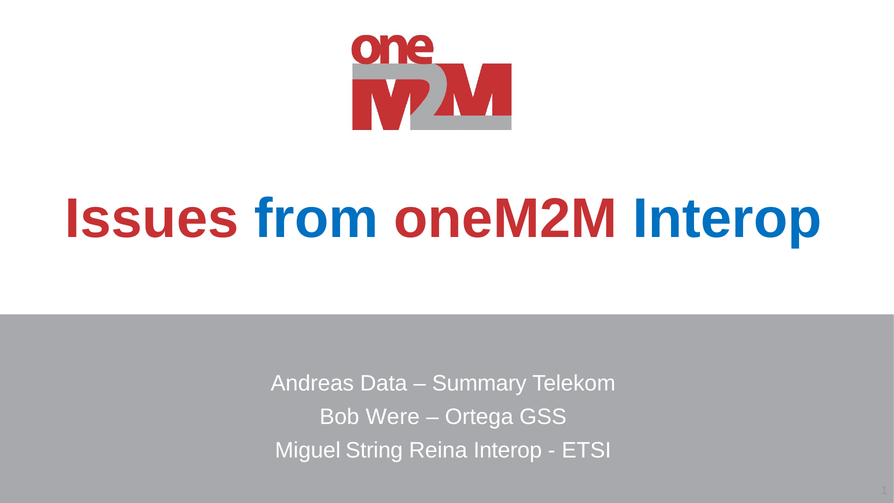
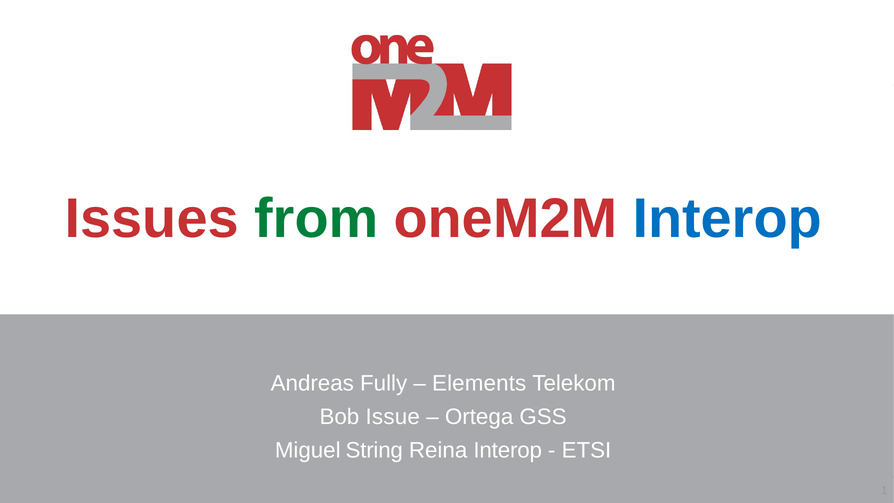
from colour: blue -> green (316, 219)
Data: Data -> Fully (384, 383)
Summary: Summary -> Elements (479, 383)
Were: Were -> Issue (393, 417)
